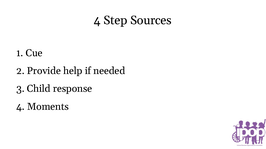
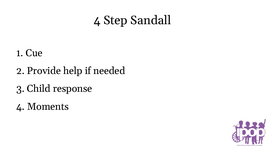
Sources: Sources -> Sandall (151, 20)
